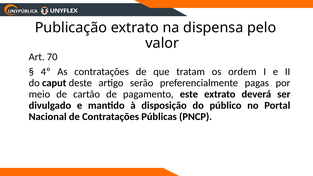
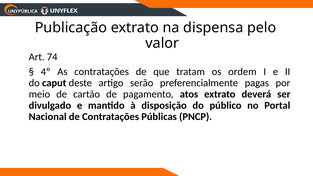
70: 70 -> 74 (52, 57)
este: este -> atos (189, 94)
